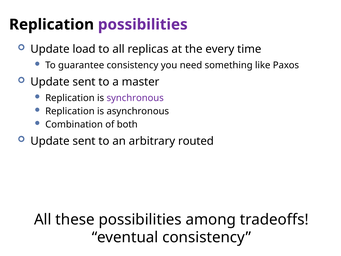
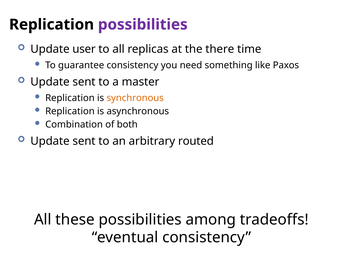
load: load -> user (84, 49)
every: every -> there (220, 49)
synchronous colour: purple -> orange (135, 98)
